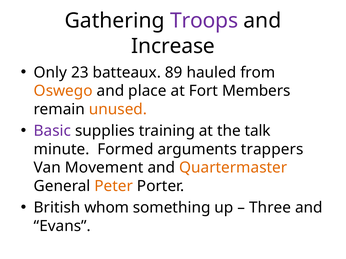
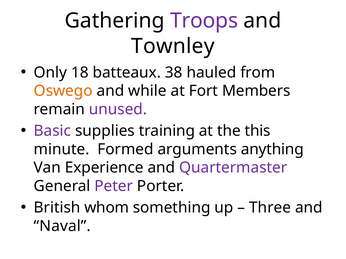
Increase: Increase -> Townley (173, 46)
23: 23 -> 18 (80, 73)
89: 89 -> 38 (174, 73)
place: place -> while (147, 91)
unused colour: orange -> purple (118, 109)
talk: talk -> this (258, 131)
trappers: trappers -> anything (272, 149)
Movement: Movement -> Experience (104, 168)
Quartermaster colour: orange -> purple (233, 168)
Peter colour: orange -> purple (114, 186)
Evans: Evans -> Naval (62, 226)
